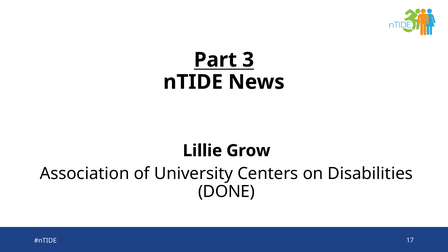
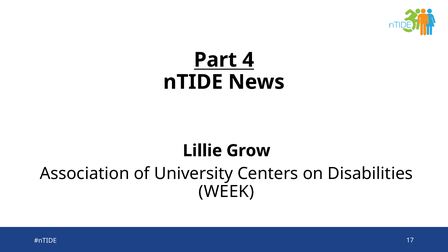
3: 3 -> 4 (248, 60)
DONE: DONE -> WEEK (226, 192)
